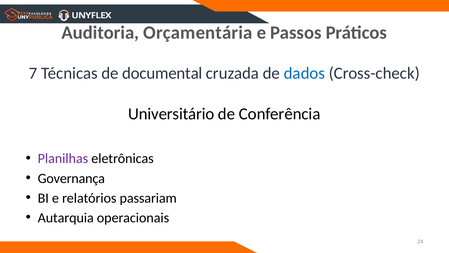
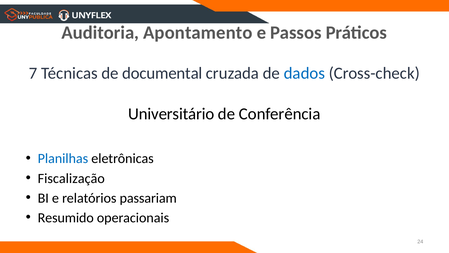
Orçamentária: Orçamentária -> Apontamento (198, 32)
Planilhas colour: purple -> blue (63, 158)
Governança: Governança -> Fiscalização (71, 178)
Autarquia: Autarquia -> Resumido (66, 217)
